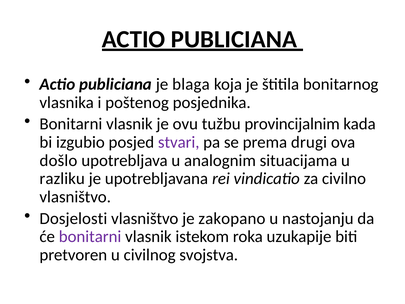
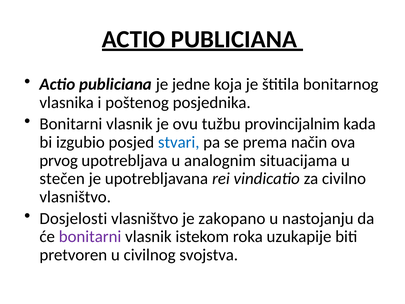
blaga: blaga -> jedne (191, 84)
stvari colour: purple -> blue (179, 142)
drugi: drugi -> način (309, 142)
došlo: došlo -> prvog (59, 160)
razliku: razliku -> stečen (62, 179)
